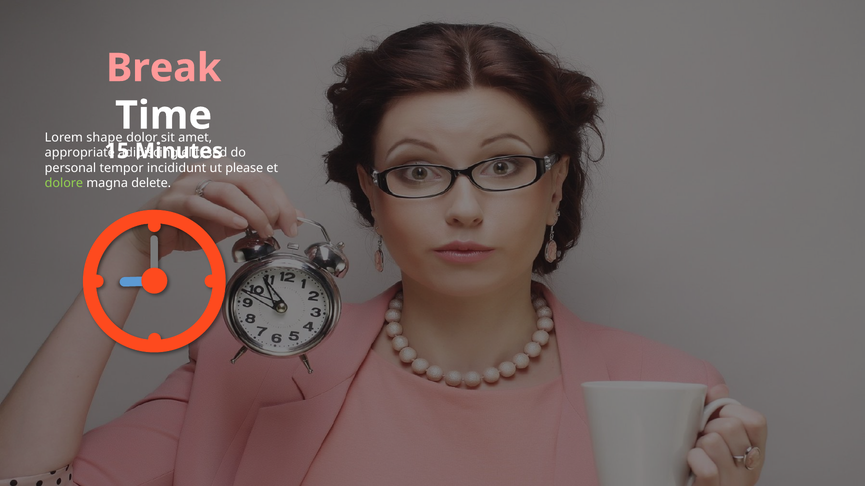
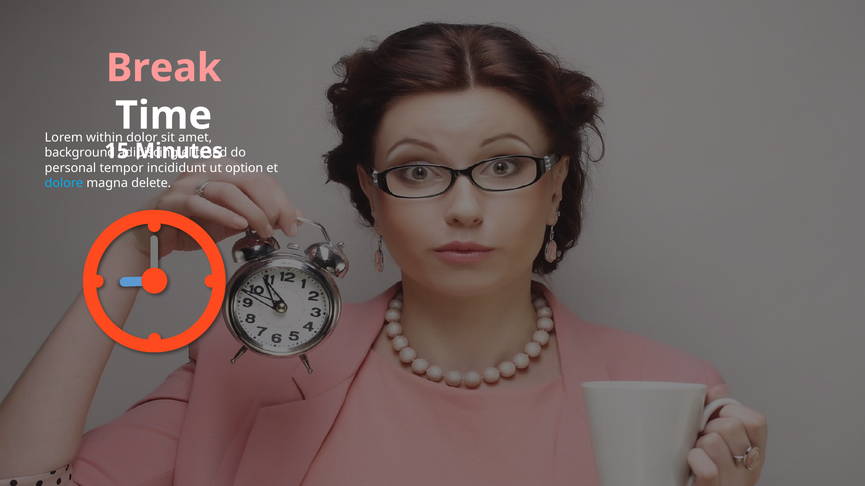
shape: shape -> within (104, 138)
appropriate: appropriate -> background (80, 153)
please: please -> option (244, 168)
dolore colour: light green -> light blue (64, 183)
